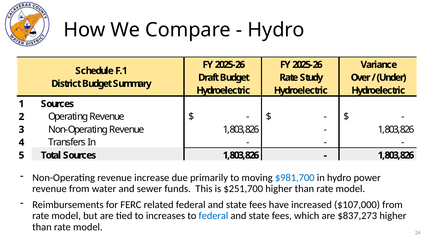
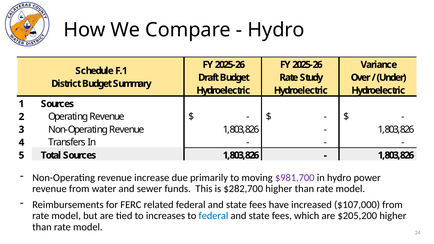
$981,700 colour: blue -> purple (295, 178)
$251,700: $251,700 -> $282,700 (243, 189)
$837,273: $837,273 -> $205,200 (357, 216)
